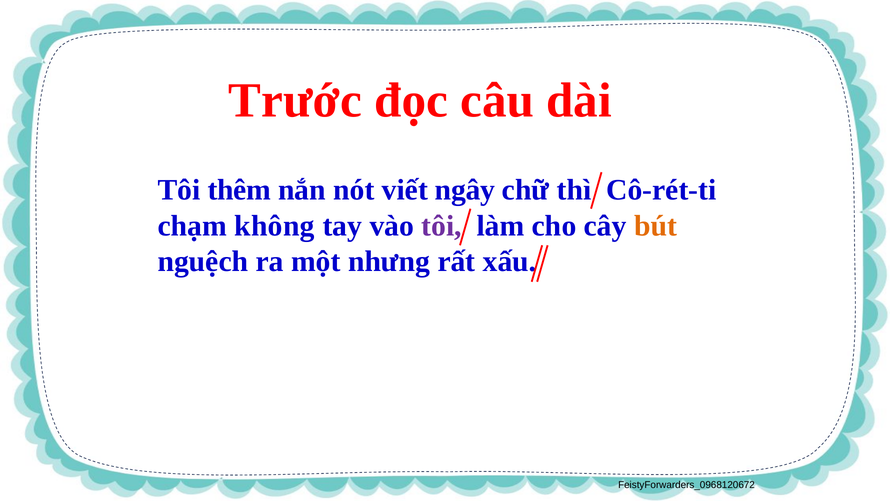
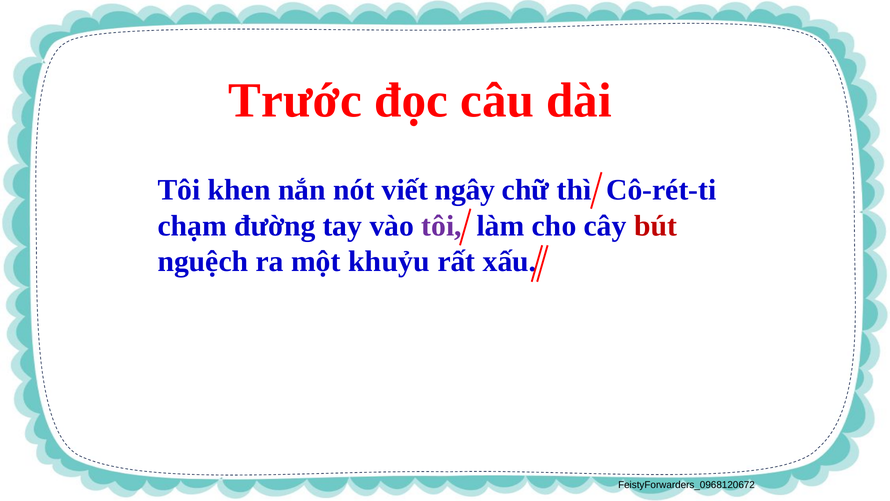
thêm: thêm -> khen (239, 190)
không: không -> đường (275, 226)
bút colour: orange -> red (655, 226)
nhưng: nhưng -> khuỷu (389, 261)
